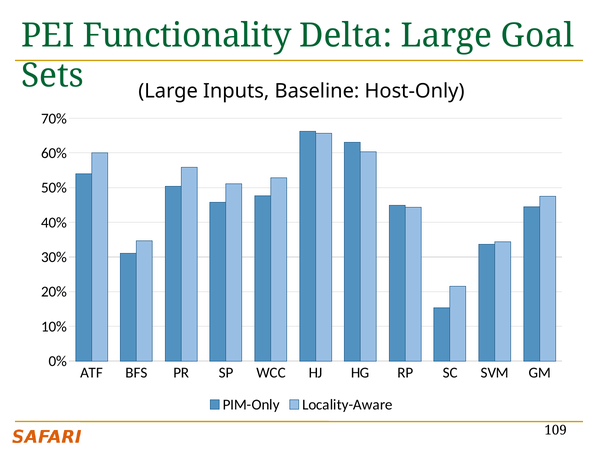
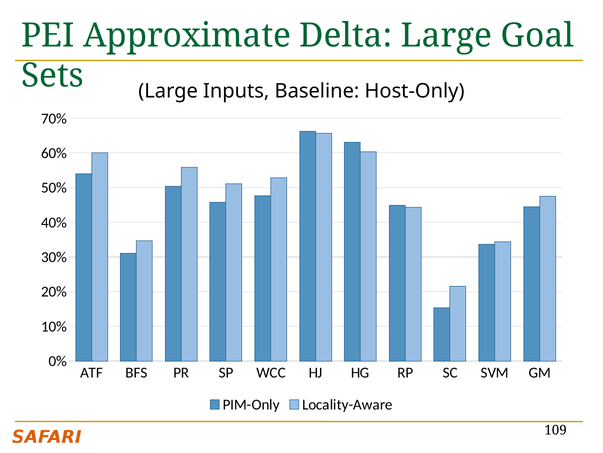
Functionality: Functionality -> Approximate (187, 35)
